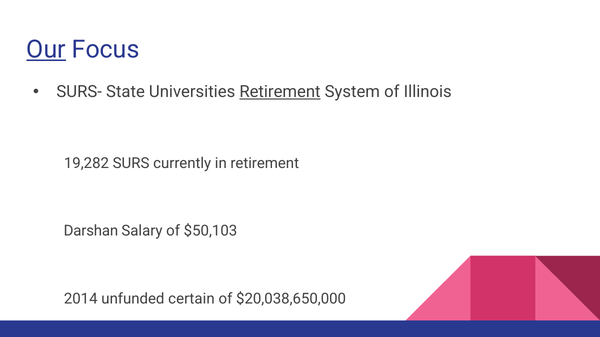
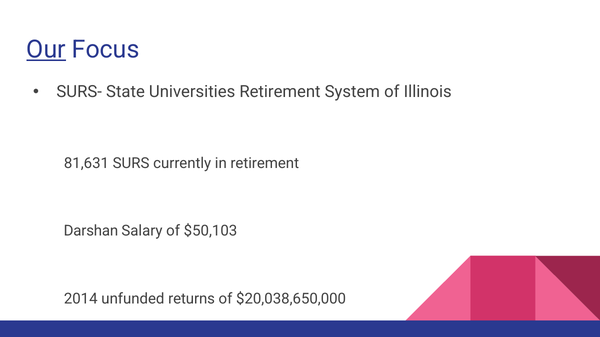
Retirement underline: present -> none (280, 92)
19,282: 19,282 -> 81,631 (86, 163)
certain: certain -> returns (192, 299)
